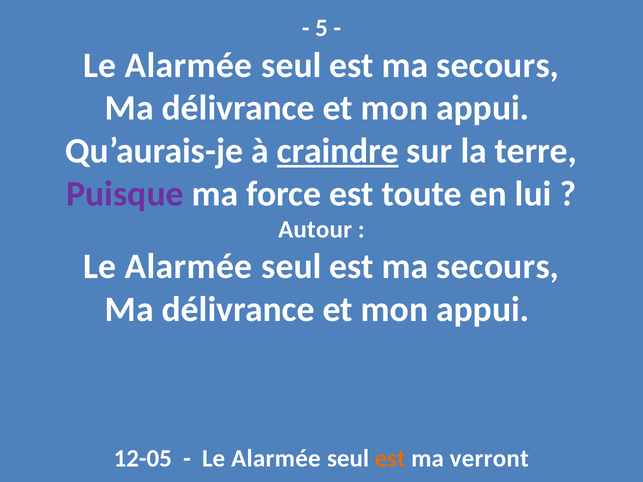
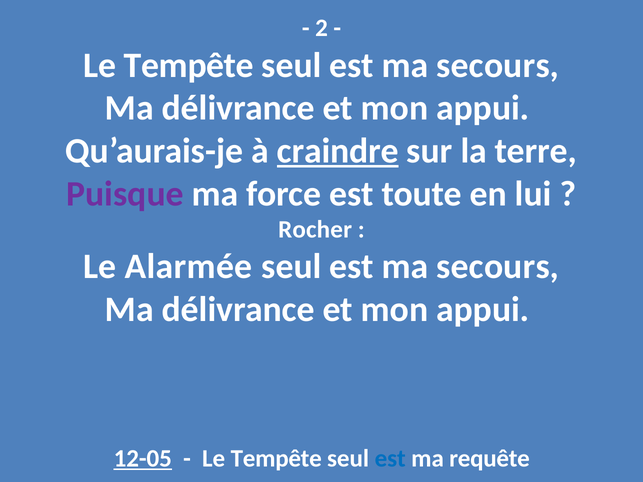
5: 5 -> 2 (321, 28)
Alarmée: Alarmée -> Tempête (189, 65)
Autour: Autour -> Rocher (315, 230)
12-05 underline: none -> present (143, 459)
Alarmée: Alarmée -> Tempête (276, 459)
est colour: orange -> blue (390, 459)
verront: verront -> requête (489, 459)
